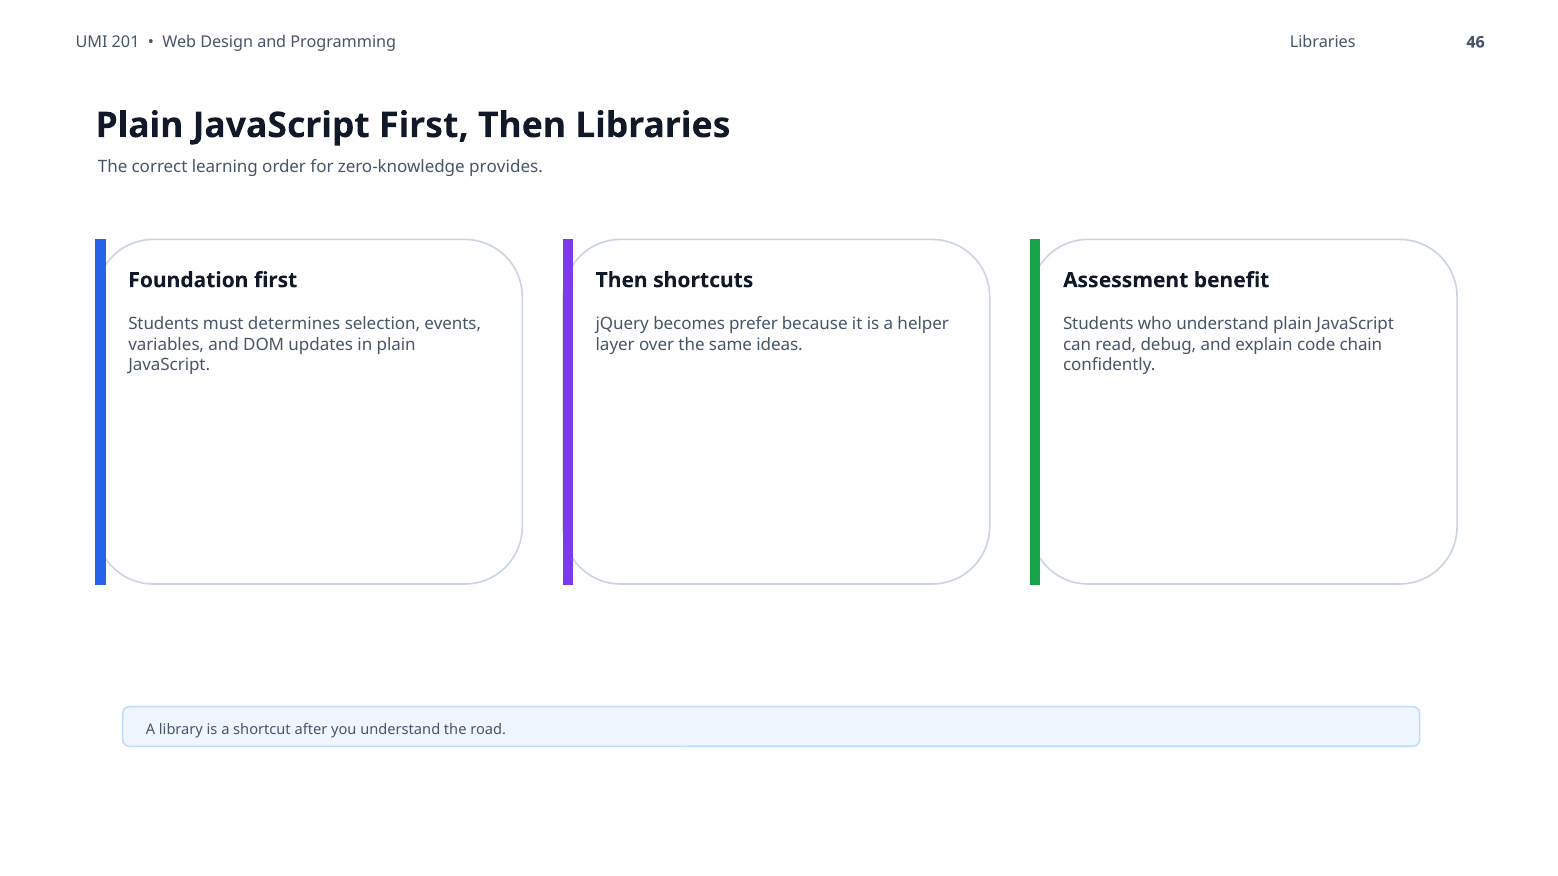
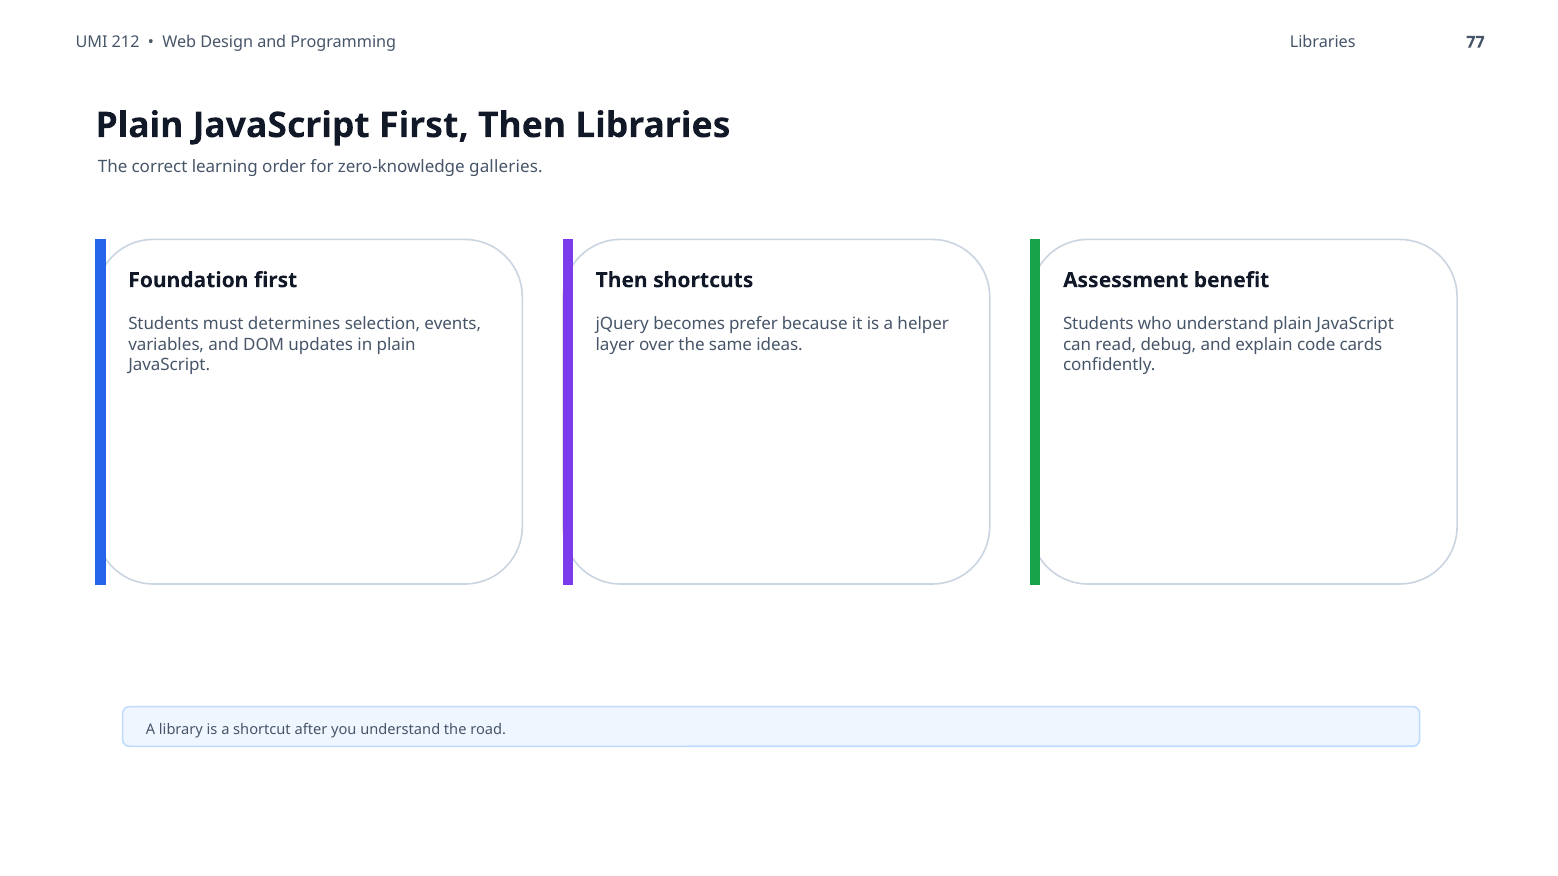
201: 201 -> 212 (126, 42)
46: 46 -> 77 (1476, 42)
provides: provides -> galleries (506, 167)
chain: chain -> cards (1361, 345)
